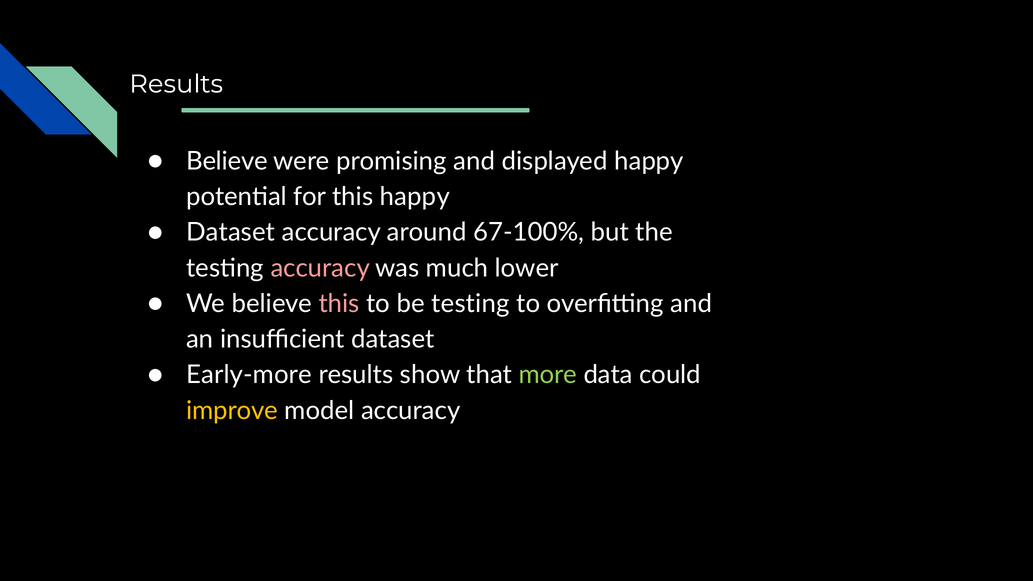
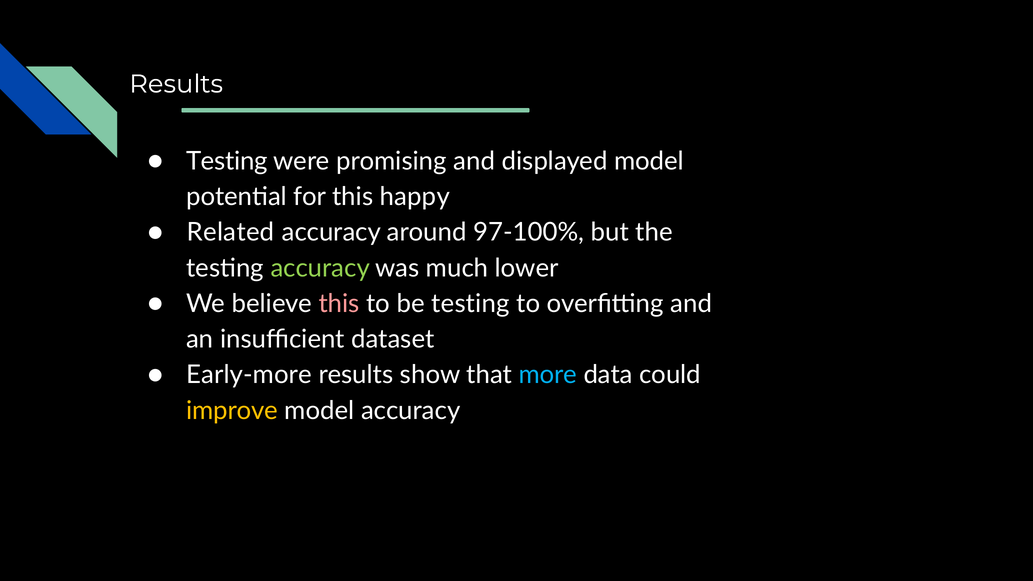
Believe: Believe -> Testing (227, 161)
displayed happy: happy -> model (649, 161)
Dataset: Dataset -> Related (231, 232)
67-100%: 67-100% -> 97-100% (529, 232)
accuracy colour: pink -> light green (320, 268)
more colour: light green -> light blue (548, 375)
